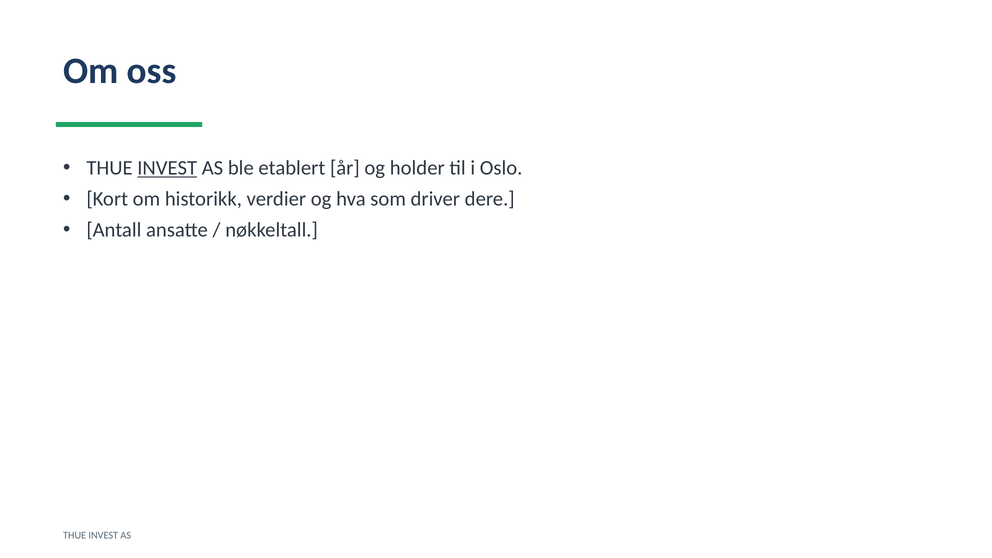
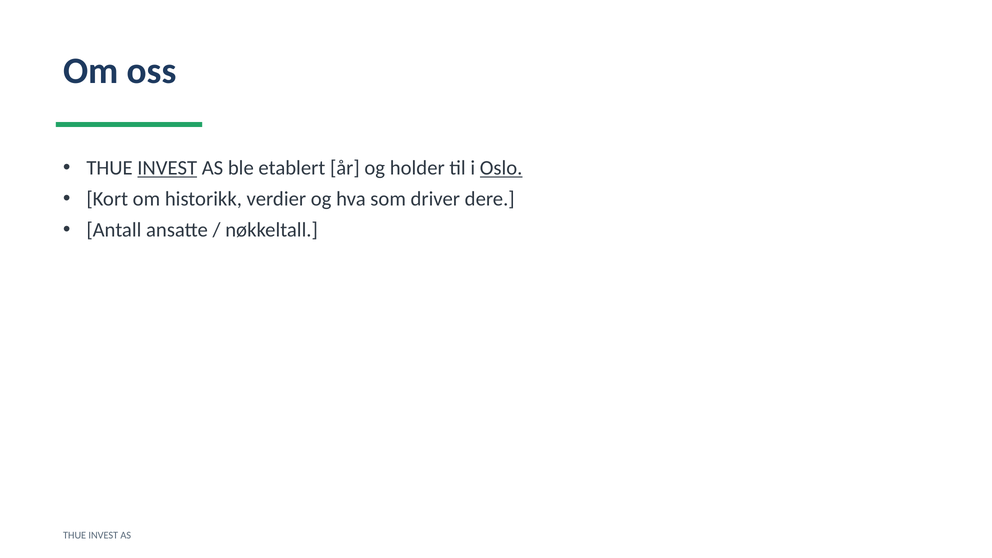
Oslo underline: none -> present (501, 168)
